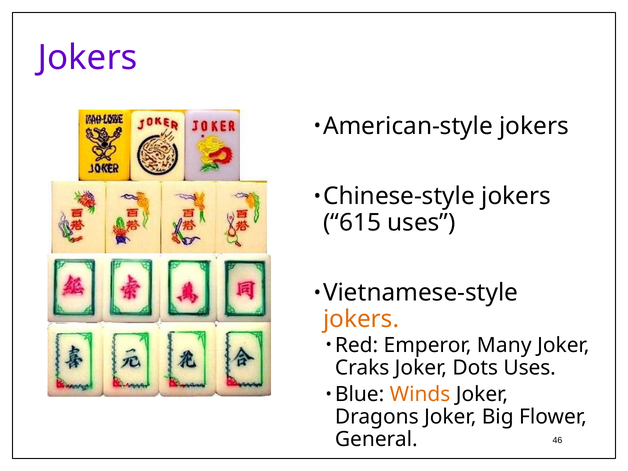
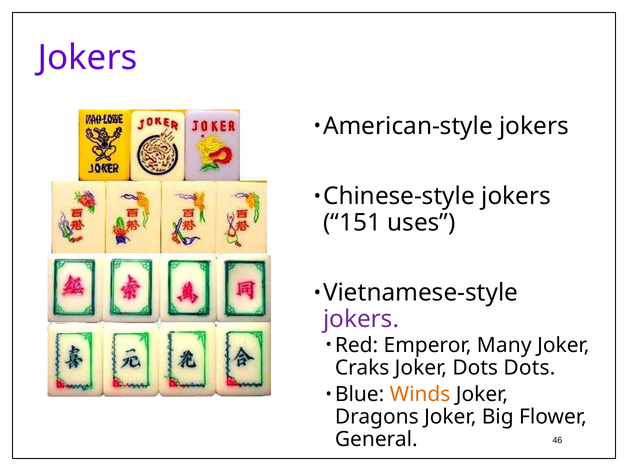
615: 615 -> 151 (352, 223)
jokers colour: orange -> purple (361, 319)
Dots Uses: Uses -> Dots (529, 368)
